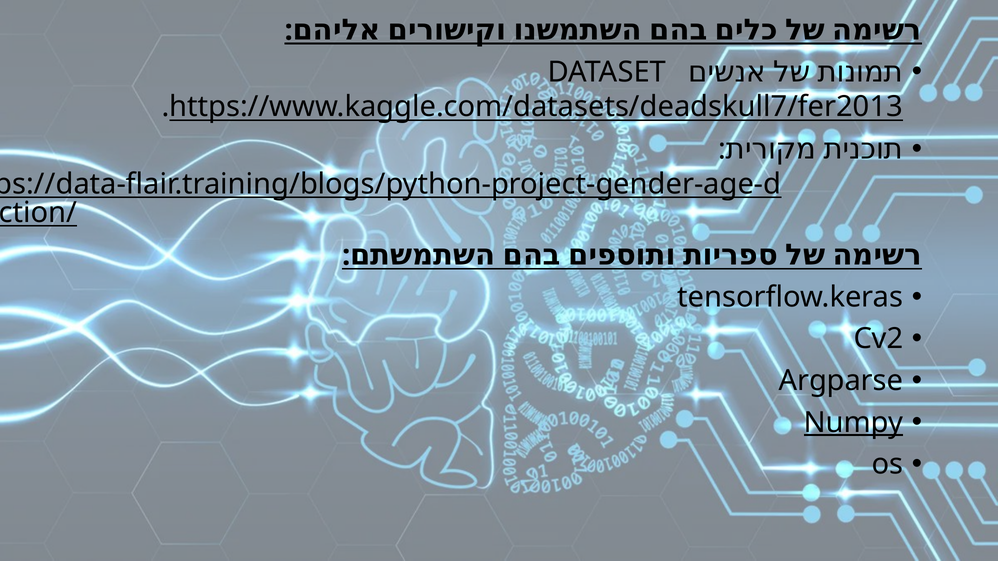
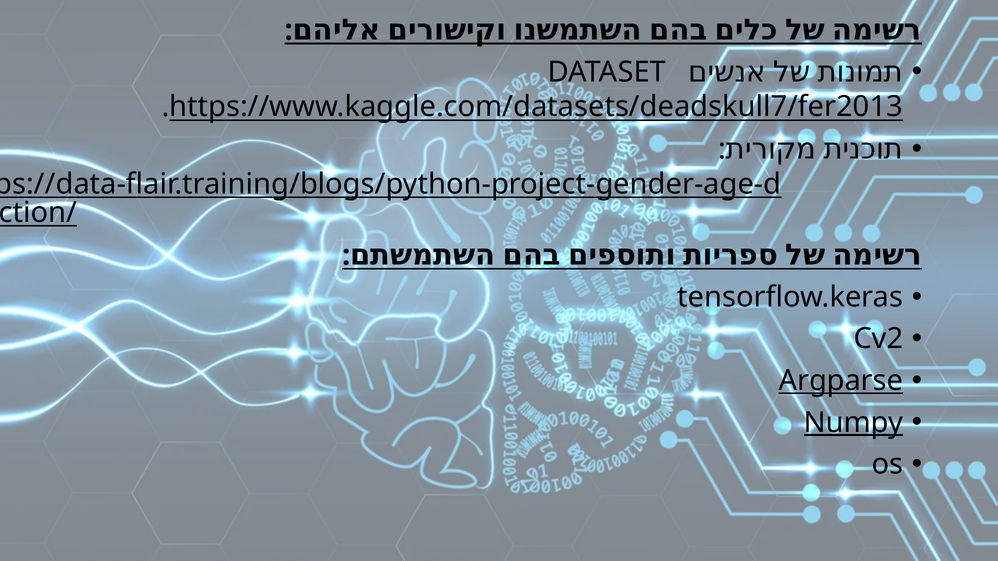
Argparse underline: none -> present (841, 381)
